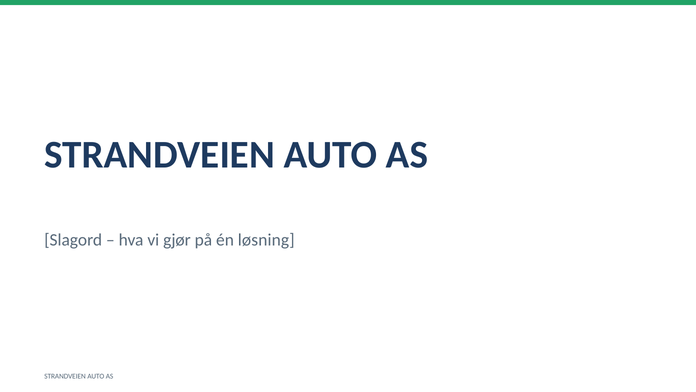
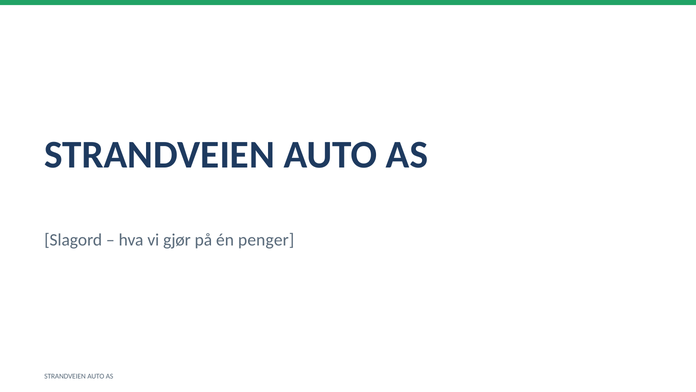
løsning: løsning -> penger (266, 240)
